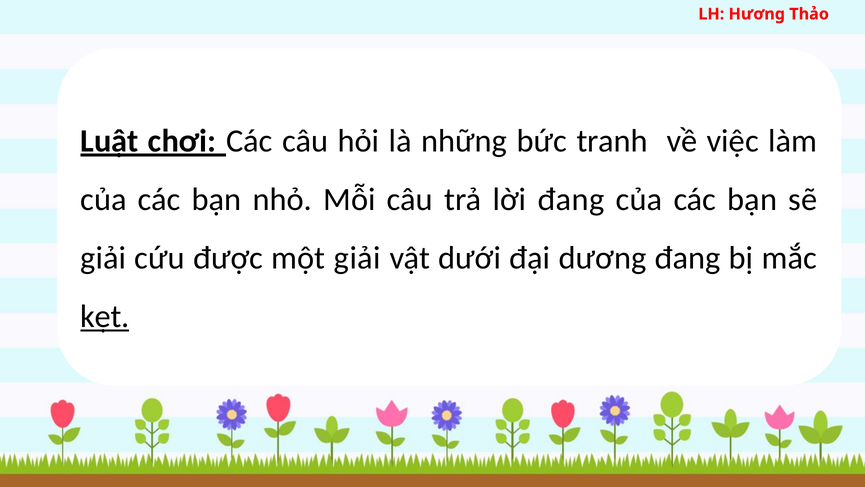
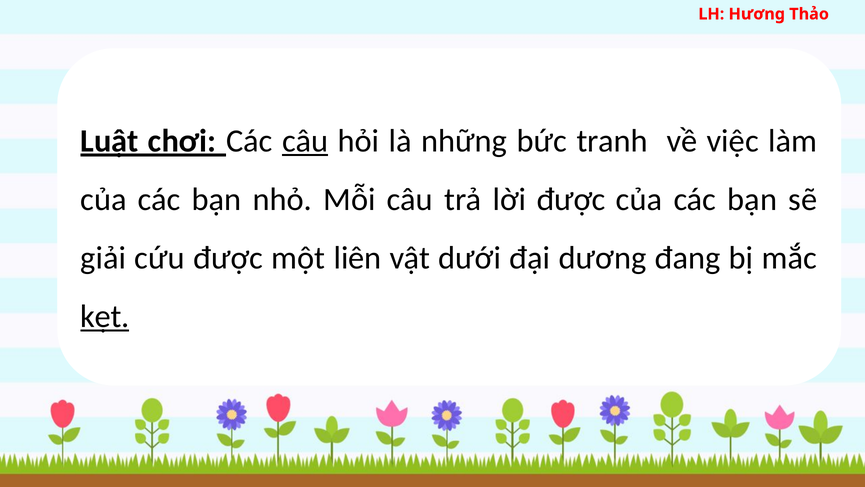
câu underline: none -> present (305, 141)
lời đang: đang -> được (571, 199)
một giải: giải -> liên (358, 258)
